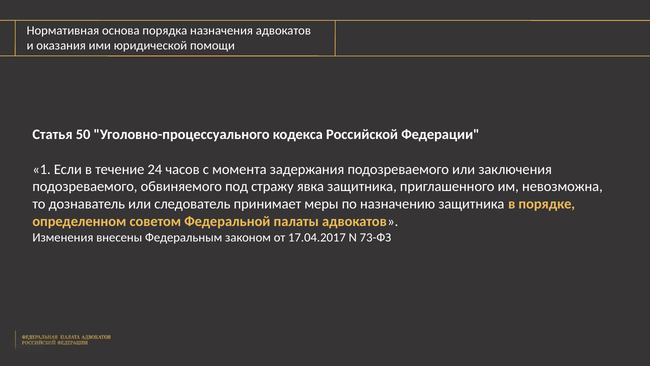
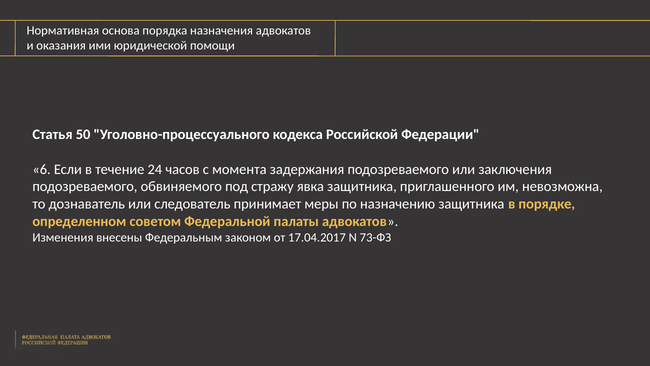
1: 1 -> 6 (42, 169)
